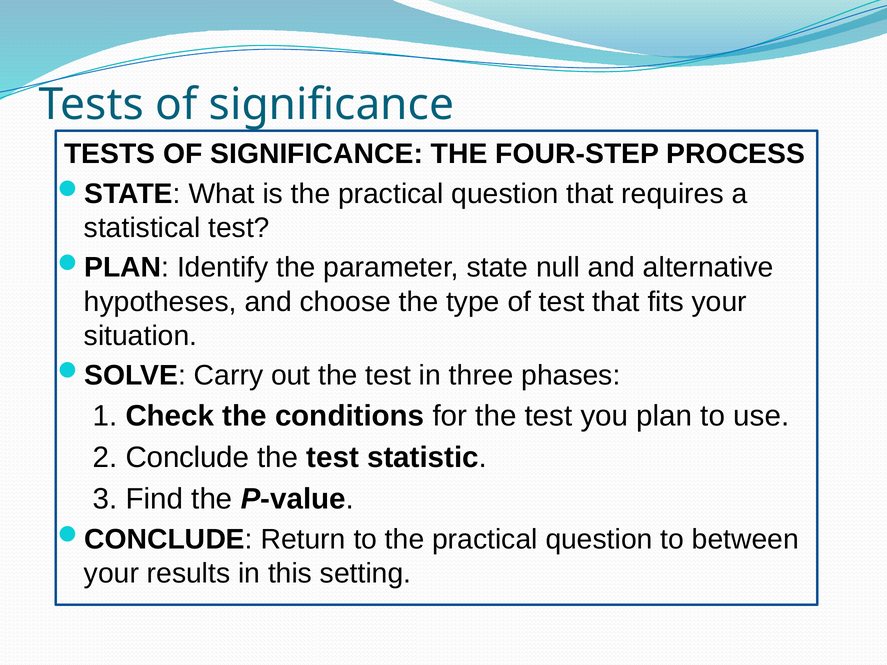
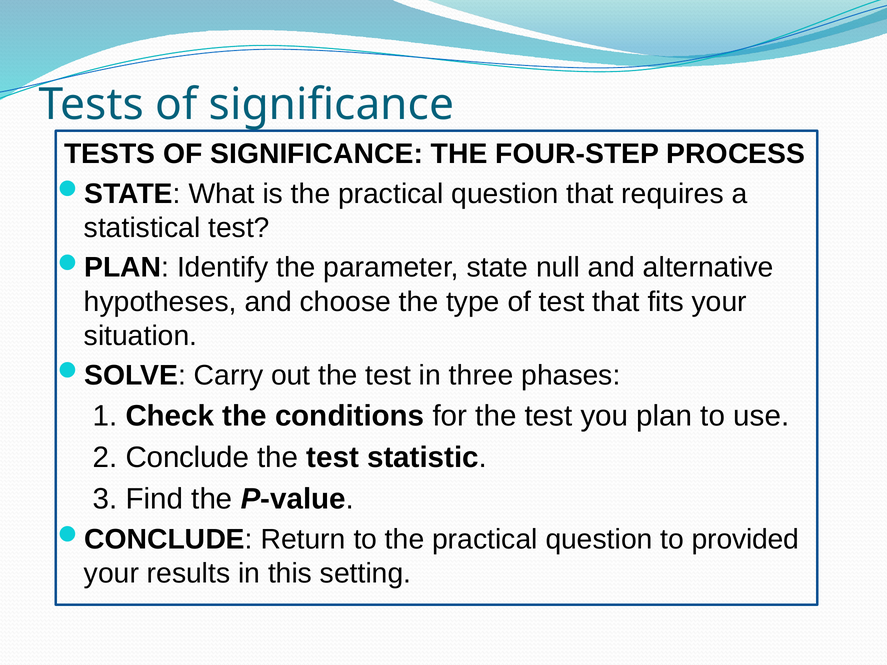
between: between -> provided (746, 540)
